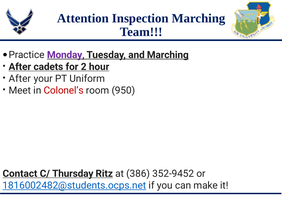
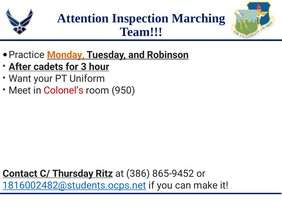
Monday colour: purple -> orange (66, 55)
and Marching: Marching -> Robinson (168, 55)
2: 2 -> 3 (84, 67)
After: After -> Want (20, 79)
352-9452: 352-9452 -> 865-9452 (173, 174)
